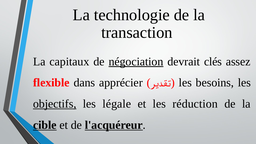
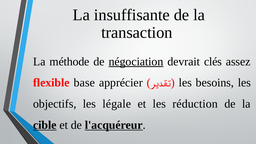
technologie: technologie -> insuffisante (132, 15)
capitaux: capitaux -> méthode (69, 62)
dans: dans -> base (84, 83)
objectifs underline: present -> none (55, 104)
